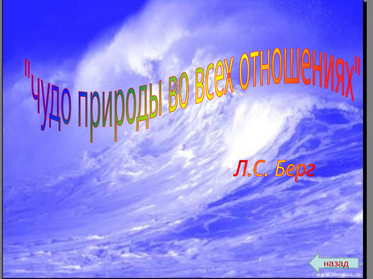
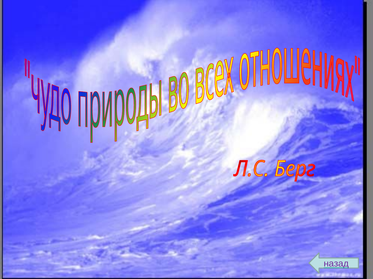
назад colour: red -> purple (336, 264)
